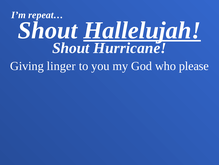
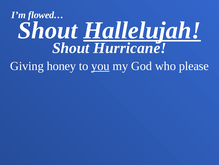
repeat…: repeat… -> flowed… (46, 15)
linger: linger -> honey (61, 66)
you underline: none -> present (100, 66)
